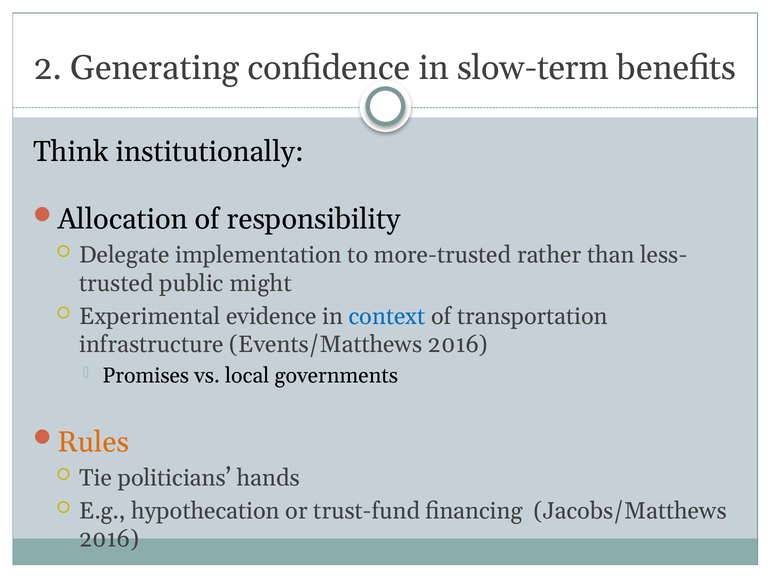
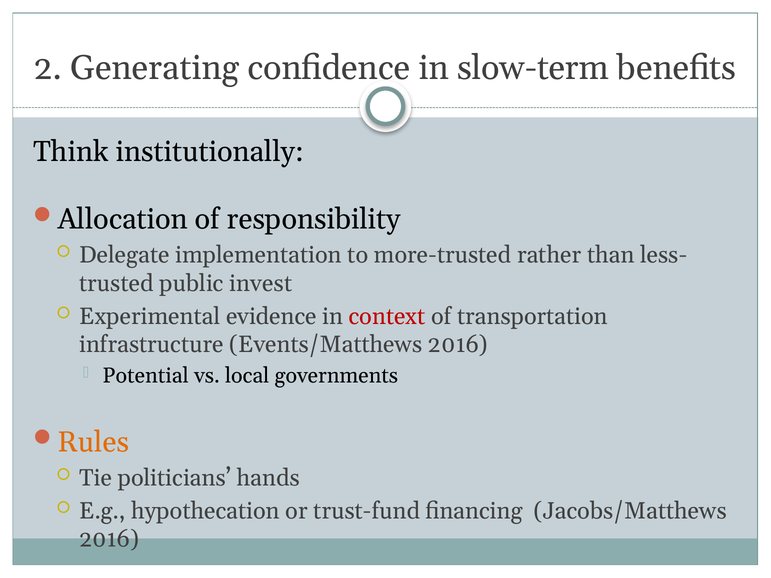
might: might -> invest (261, 283)
context colour: blue -> red (387, 316)
Promises: Promises -> Potential (146, 376)
